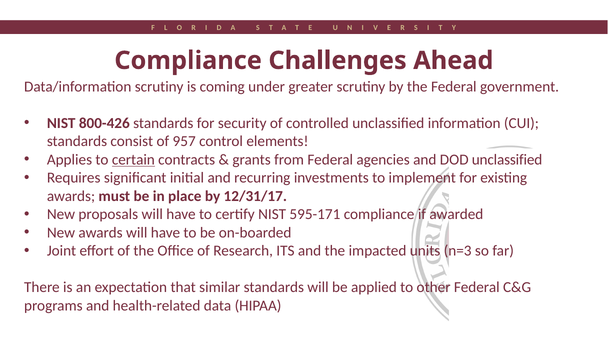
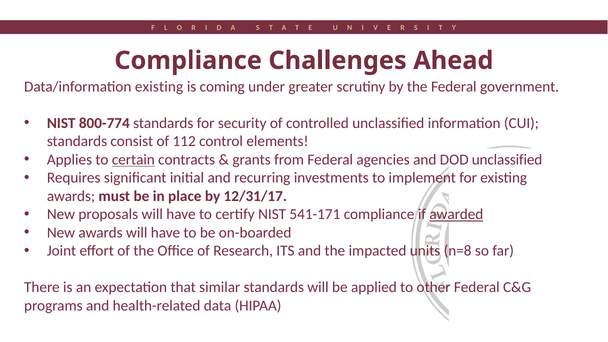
Data/information scrutiny: scrutiny -> existing (159, 87)
800-426: 800-426 -> 800-774 (104, 123)
957: 957 -> 112 (184, 141)
595-171: 595-171 -> 541-171 (315, 214)
awarded underline: none -> present (456, 214)
n=3: n=3 -> n=8 (458, 251)
